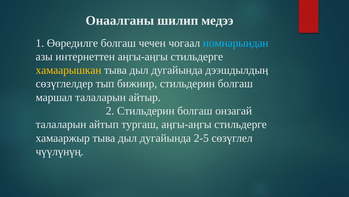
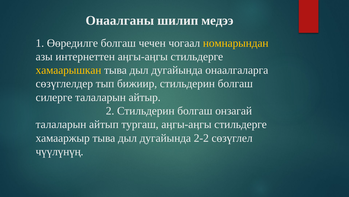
номнарындан colour: light blue -> yellow (236, 43)
дээшдылдыӊ: дээшдылдыӊ -> онаалгаларга (237, 70)
маршал: маршал -> силерге (54, 97)
2-5: 2-5 -> 2-2 (201, 138)
